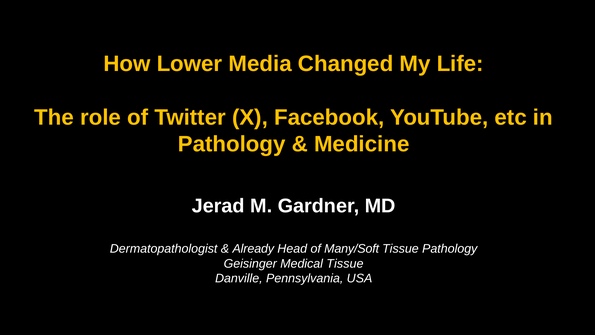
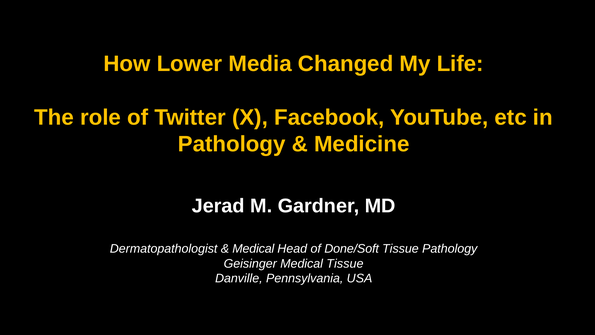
Already: Already -> Medical (253, 249)
Many/Soft: Many/Soft -> Done/Soft (352, 249)
